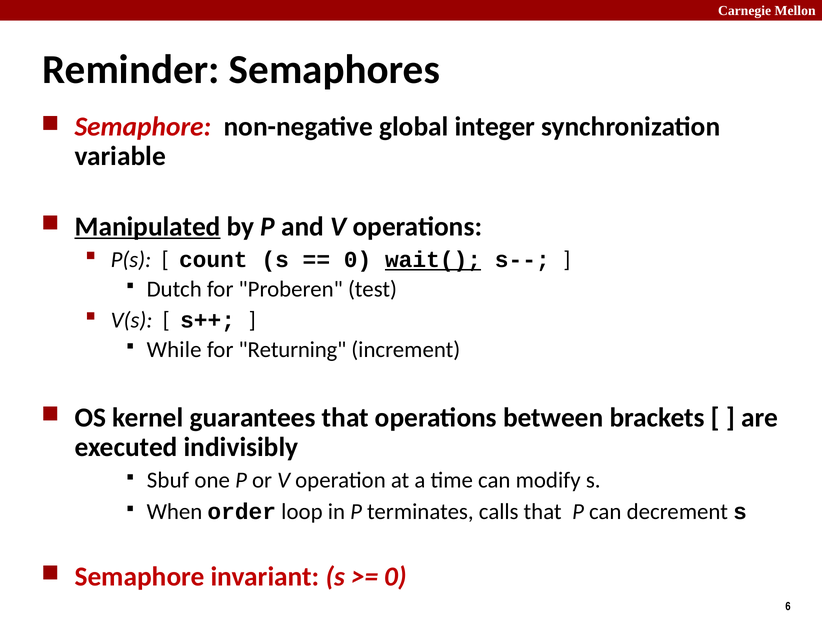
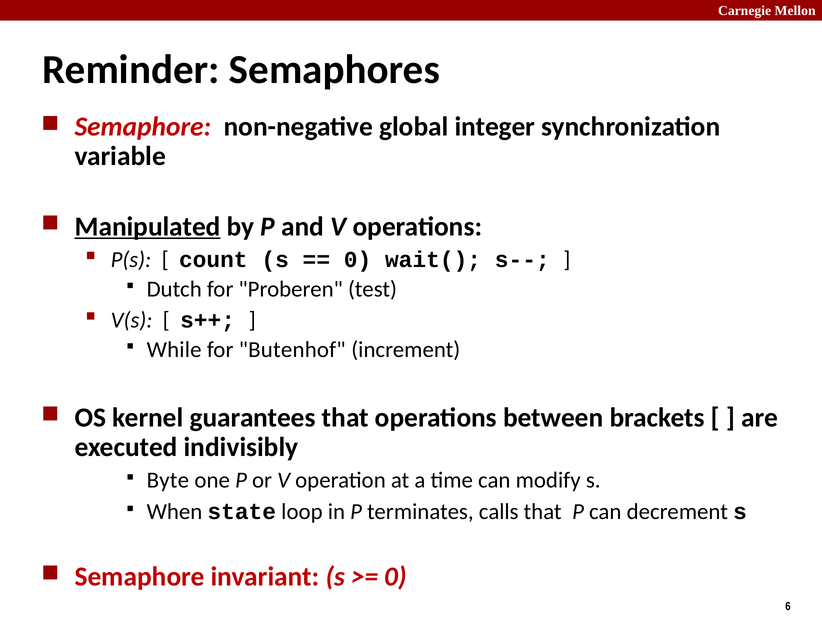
wait( underline: present -> none (433, 260)
Returning: Returning -> Butenhof (292, 350)
Sbuf: Sbuf -> Byte (168, 480)
order: order -> state (242, 511)
